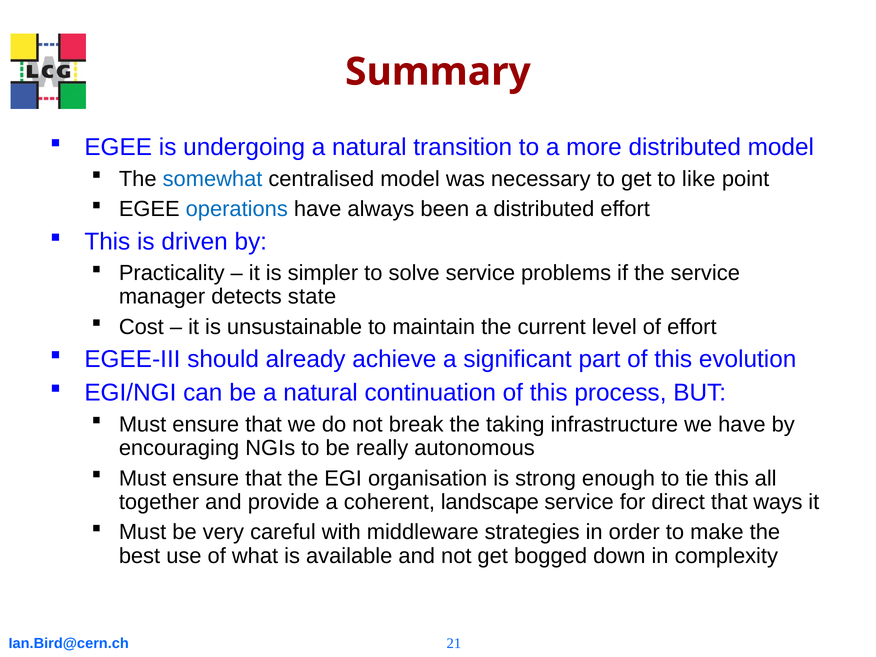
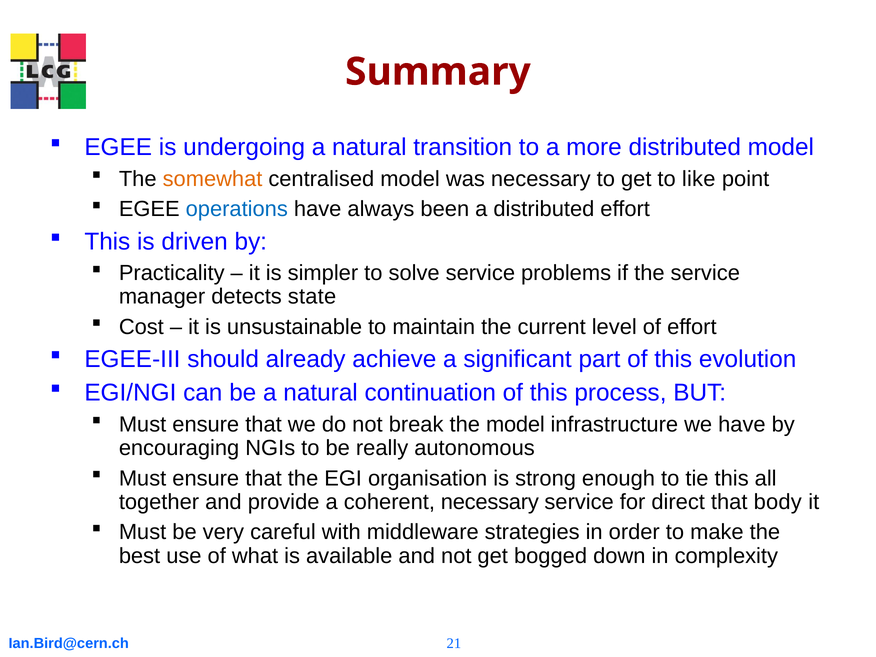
somewhat colour: blue -> orange (213, 179)
the taking: taking -> model (515, 424)
coherent landscape: landscape -> necessary (490, 502)
ways: ways -> body (778, 502)
